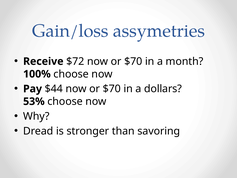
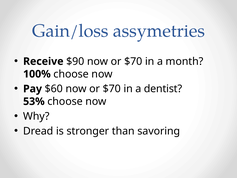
$72: $72 -> $90 (75, 61)
$44: $44 -> $60 (54, 89)
dollars: dollars -> dentist (163, 89)
